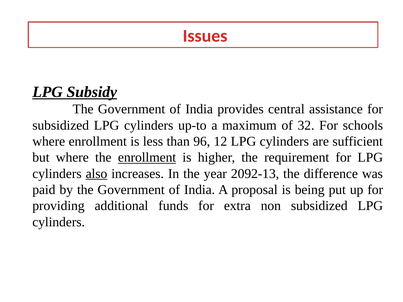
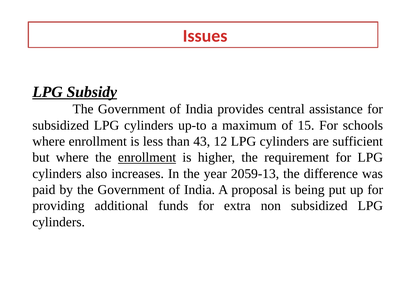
32: 32 -> 15 (306, 125)
96: 96 -> 43 (202, 142)
also underline: present -> none (96, 174)
2092-13: 2092-13 -> 2059-13 (255, 174)
